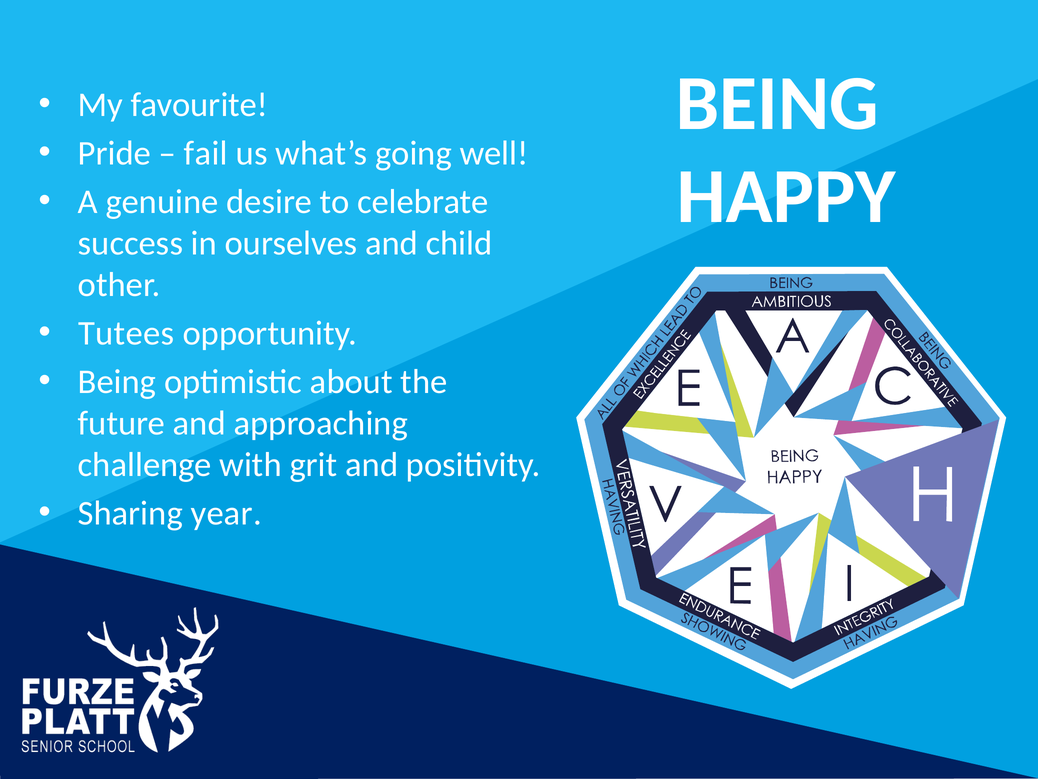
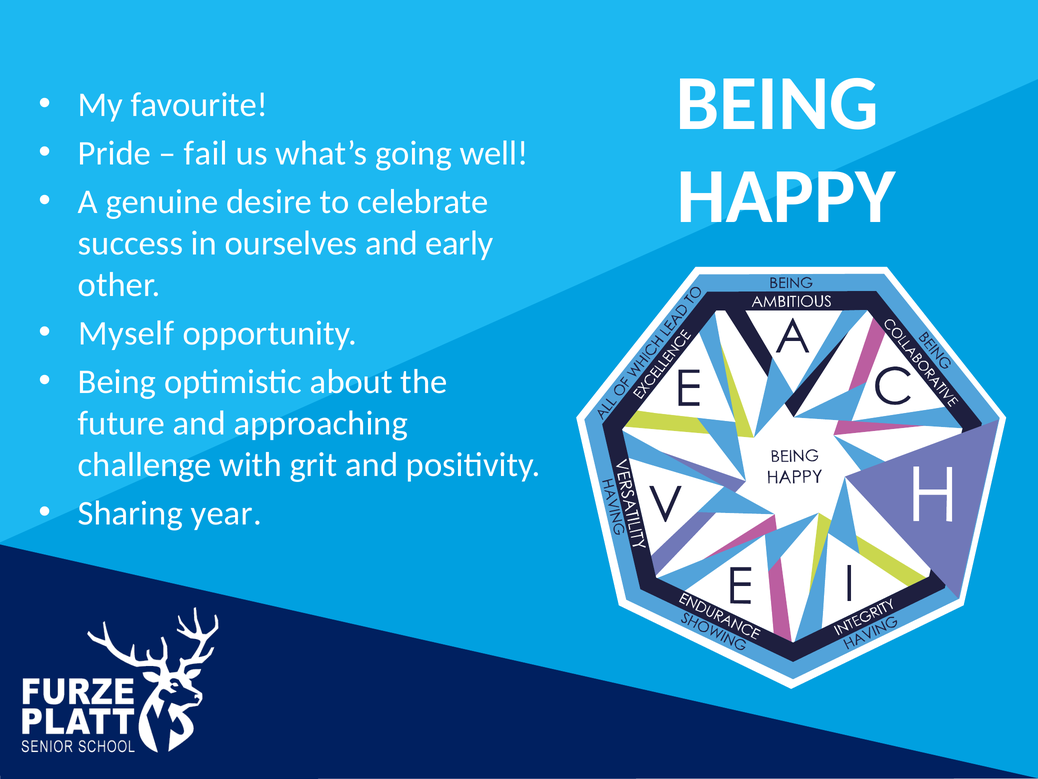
child: child -> early (459, 243)
Tutees: Tutees -> Myself (126, 333)
